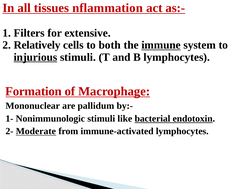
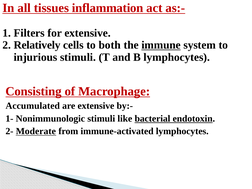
nflammation: nflammation -> inflammation (108, 8)
injurious underline: present -> none (35, 57)
Formation: Formation -> Consisting (34, 91)
Mononuclear: Mononuclear -> Accumulated (33, 106)
are pallidum: pallidum -> extensive (96, 106)
